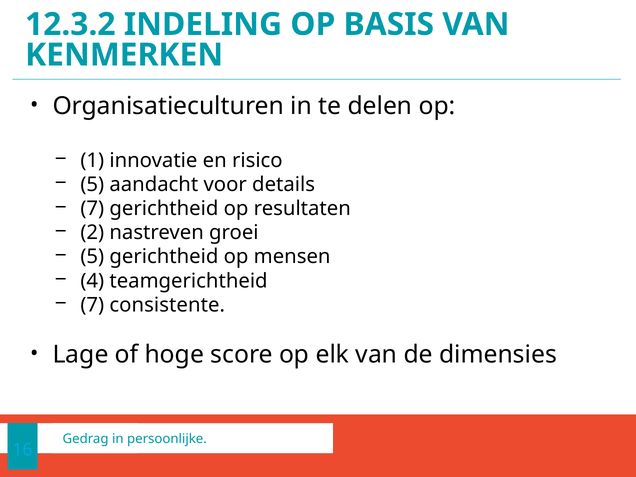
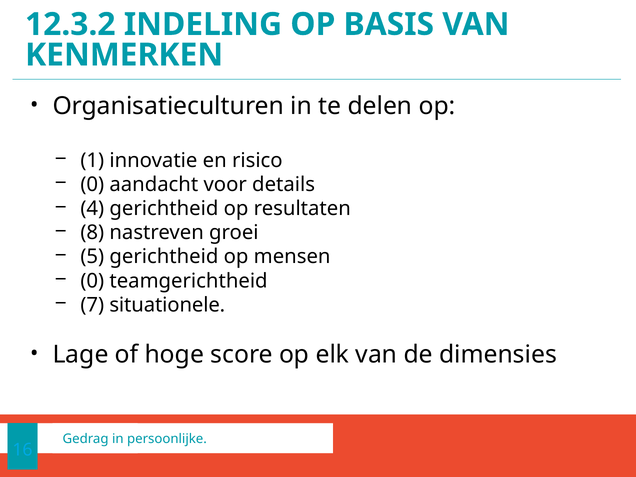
5: 5 -> 0 (92, 184)
7: 7 -> 4 (92, 209)
2: 2 -> 8 (92, 233)
4: 4 -> 0 (92, 281)
consistente: consistente -> situationele (167, 305)
